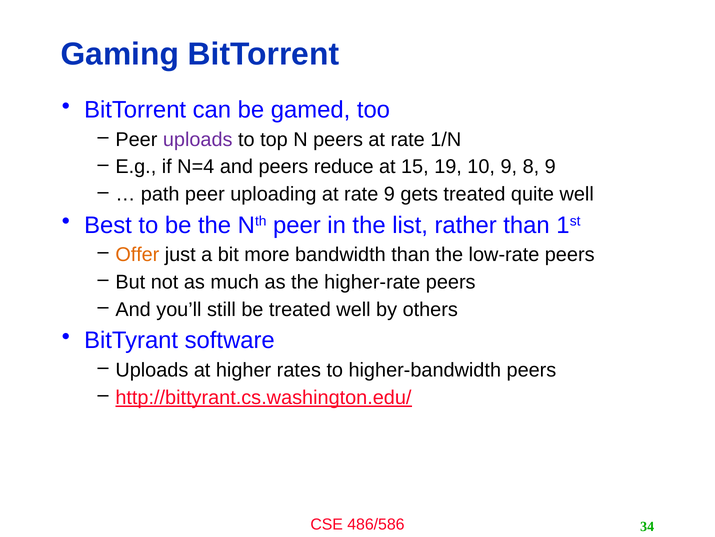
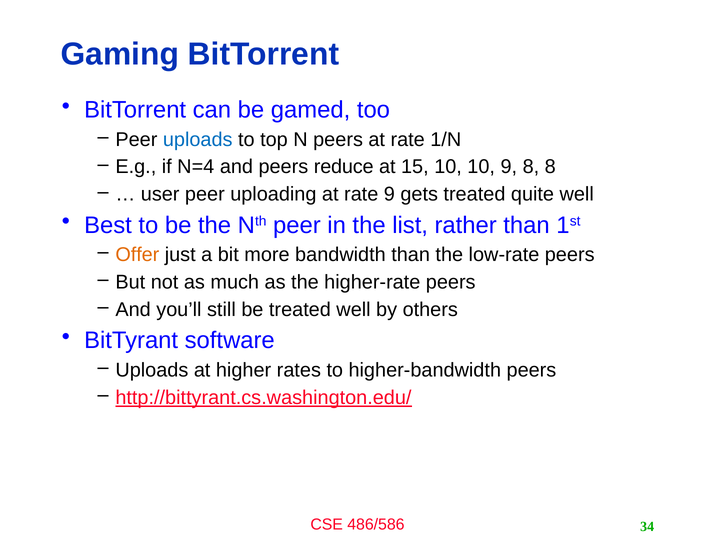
uploads colour: purple -> blue (198, 139)
15 19: 19 -> 10 (448, 167)
8 9: 9 -> 8 (550, 167)
path: path -> user (160, 194)
